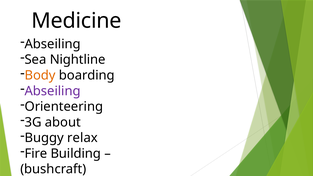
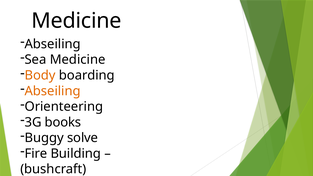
Sea Nightline: Nightline -> Medicine (78, 60)
Abseiling colour: purple -> orange (53, 91)
about: about -> books (63, 122)
relax: relax -> solve (83, 138)
